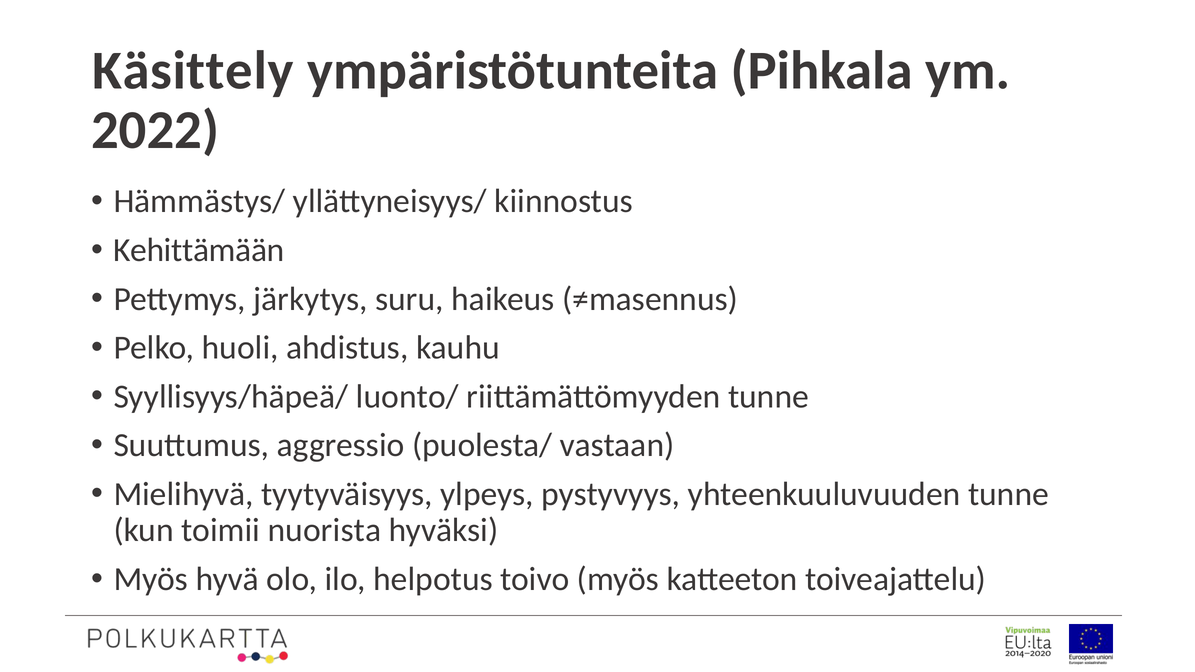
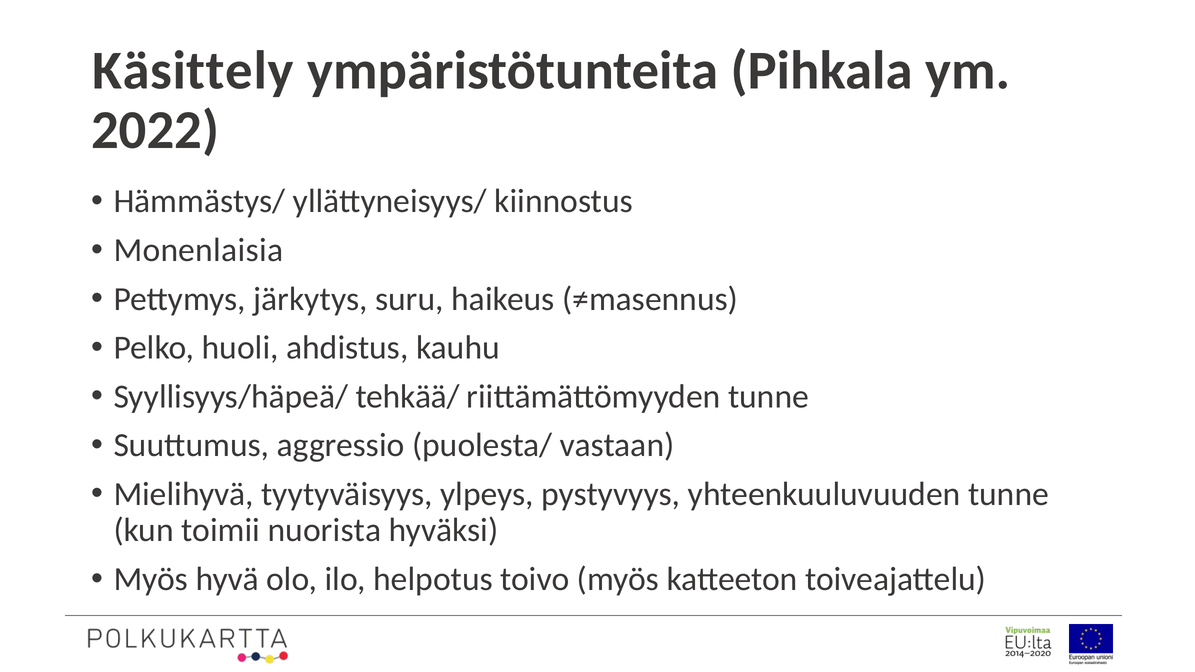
Kehittämään: Kehittämään -> Monenlaisia (198, 250)
luonto/: luonto/ -> tehkää/ (408, 397)
